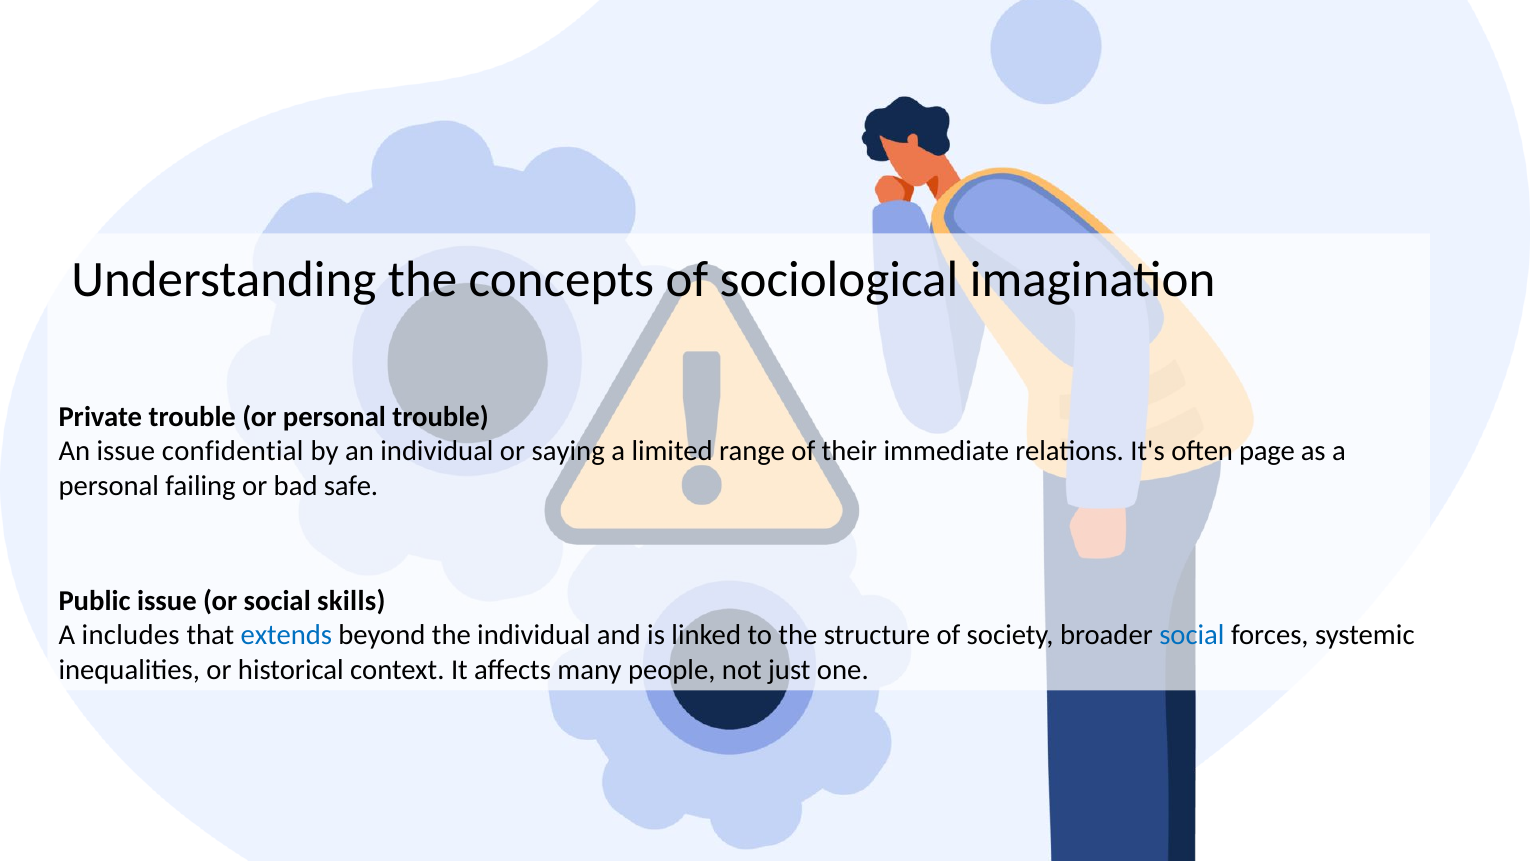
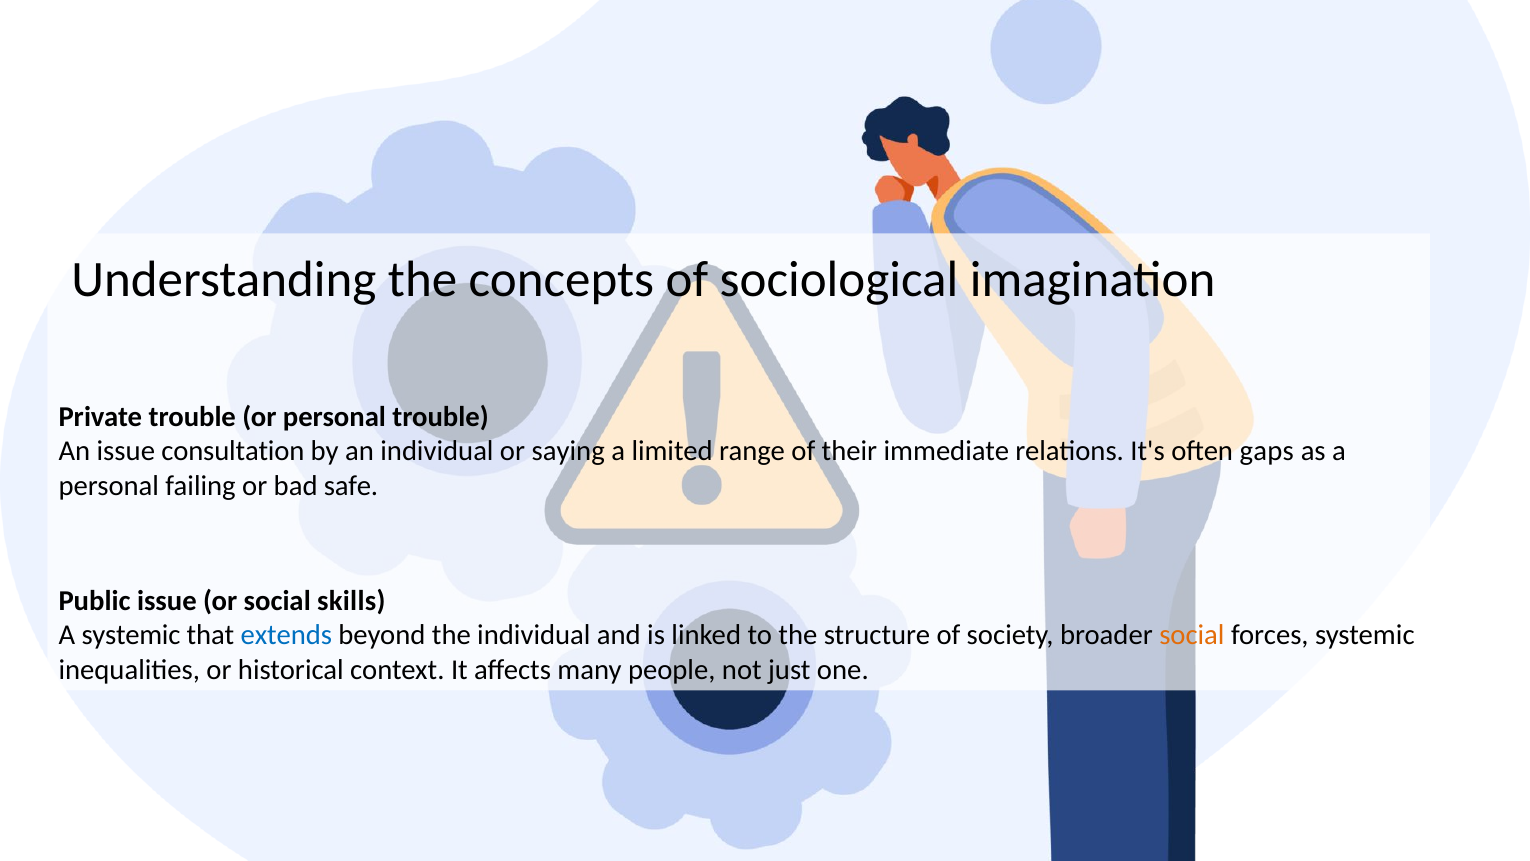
confidential: confidential -> consultation (233, 451)
page: page -> gaps (1267, 451)
A includes: includes -> systemic (131, 635)
social colour: blue -> orange (1192, 635)
